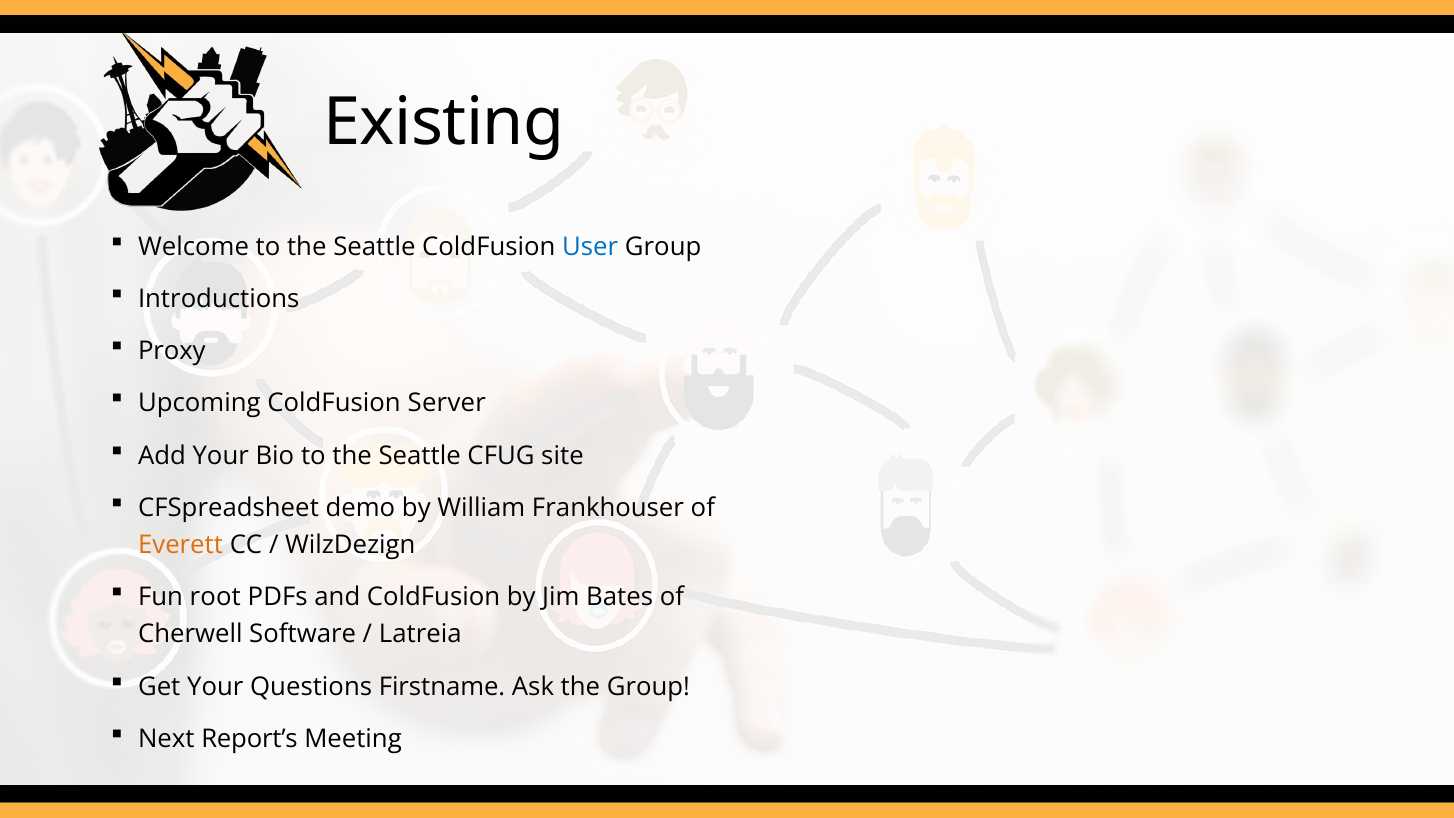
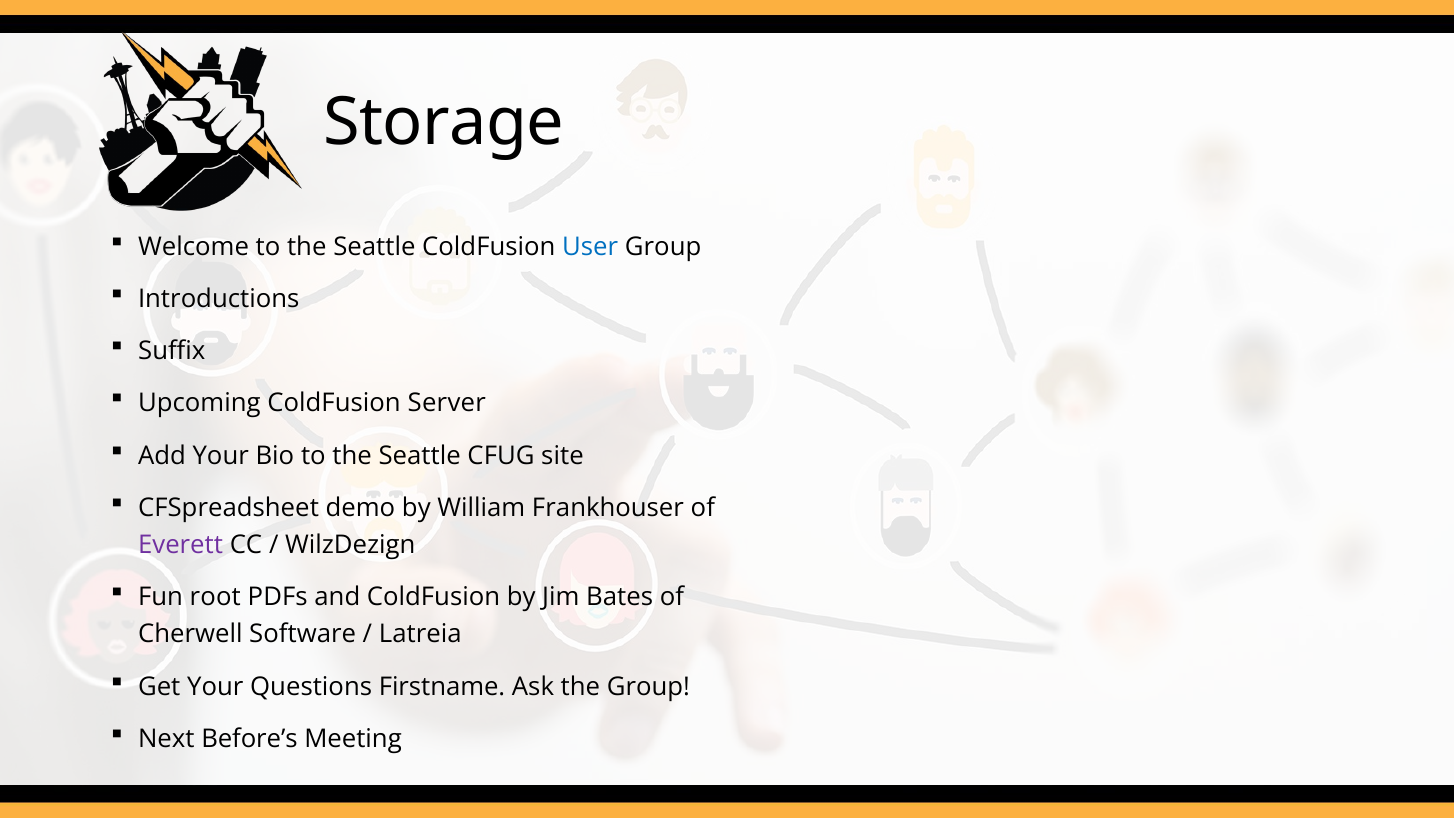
Existing: Existing -> Storage (444, 122)
Proxy: Proxy -> Suffix (172, 351)
Everett colour: orange -> purple (181, 545)
Report’s: Report’s -> Before’s (249, 739)
